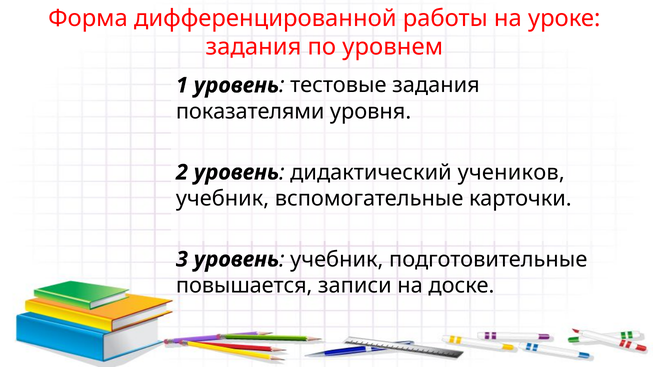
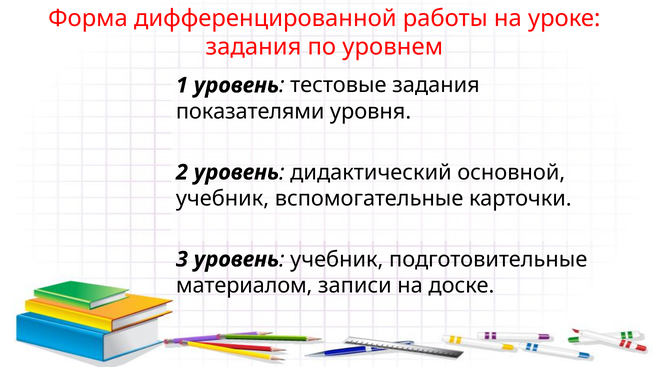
учеников: учеников -> основной (511, 172)
повышается: повышается -> материалом (244, 286)
